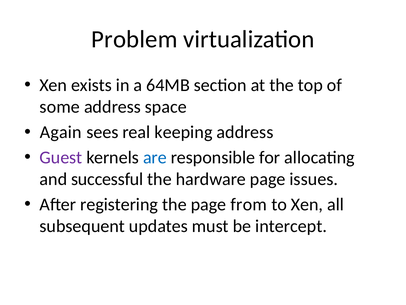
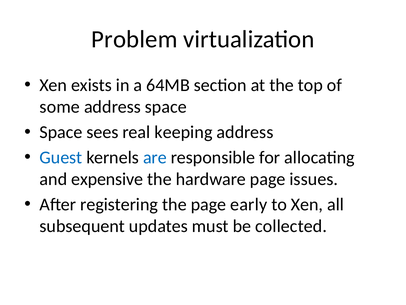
Again: Again -> Space (61, 132)
Guest colour: purple -> blue (61, 157)
successful: successful -> expensive (107, 179)
from: from -> early (249, 204)
intercept: intercept -> collected (291, 226)
